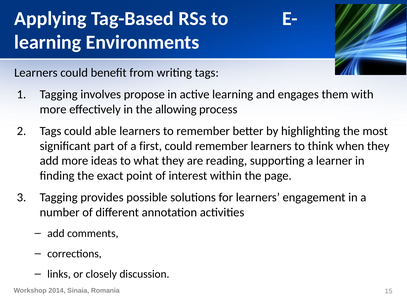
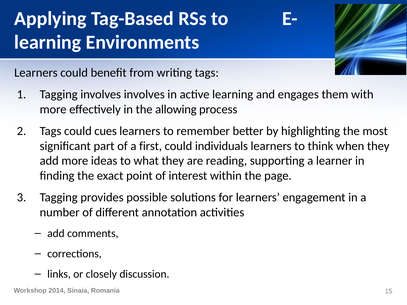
involves propose: propose -> involves (144, 95)
able: able -> cues (106, 131)
could remember: remember -> individuals (221, 146)
